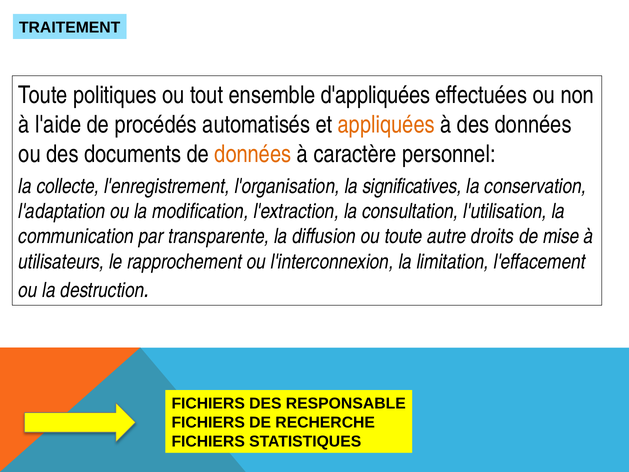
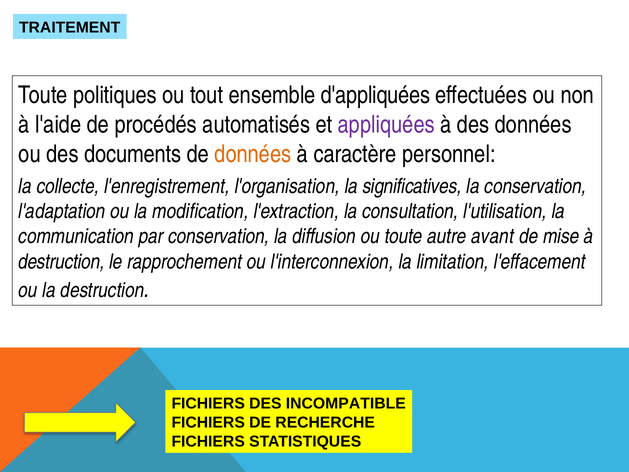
appliquées colour: orange -> purple (386, 125)
par transparente: transparente -> conservation (219, 236)
droits: droits -> avant (492, 236)
utilisateurs: utilisateurs -> destruction (62, 261)
RESPONSABLE: RESPONSABLE -> INCOMPATIBLE (346, 403)
